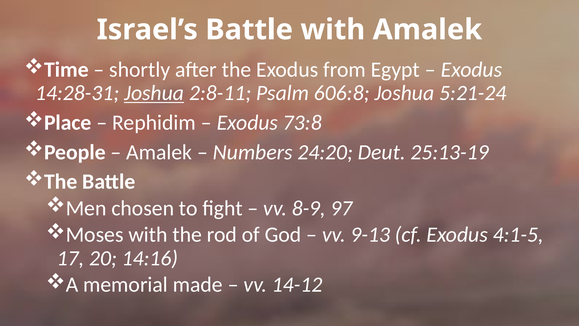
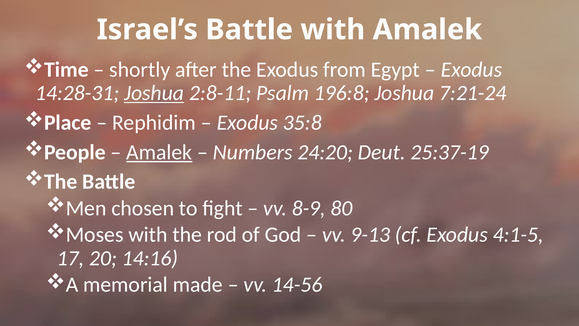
606:8: 606:8 -> 196:8 (342, 93)
5:21-24: 5:21-24 -> 7:21-24 (473, 93)
73:8: 73:8 -> 35:8 (302, 123)
Amalek underline: none -> present (159, 152)
25:13-19: 25:13-19 -> 25:37-19 (450, 152)
97: 97 -> 80 (342, 208)
14-12: 14-12 -> 14-56 (297, 284)
